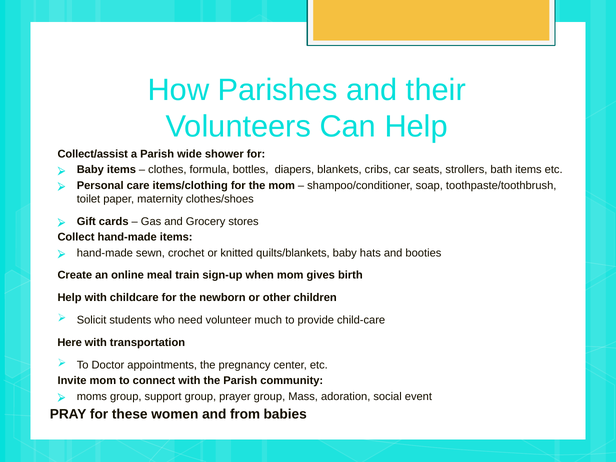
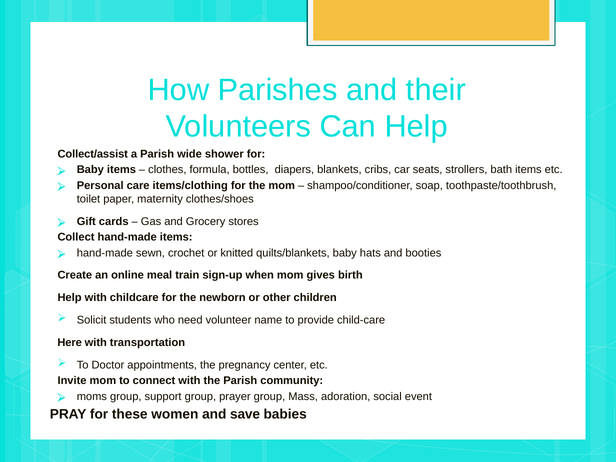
much: much -> name (268, 320)
from: from -> save (245, 414)
